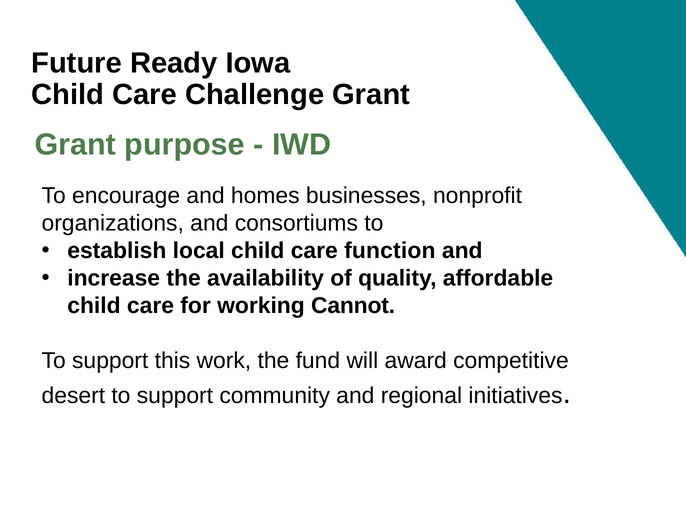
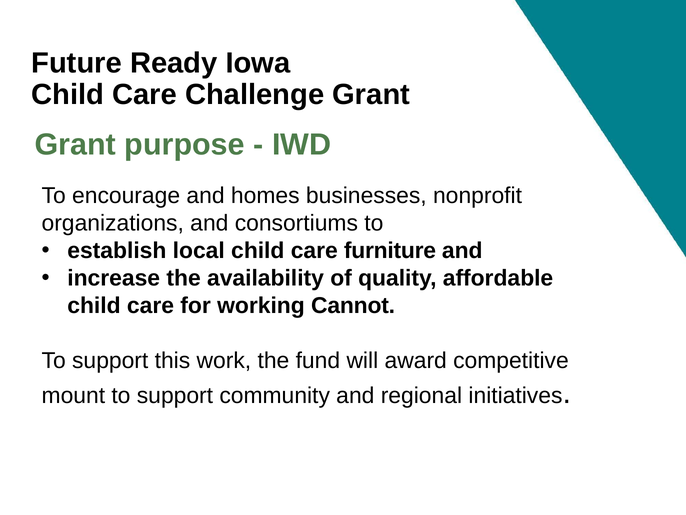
function: function -> furniture (390, 251)
desert: desert -> mount (73, 395)
